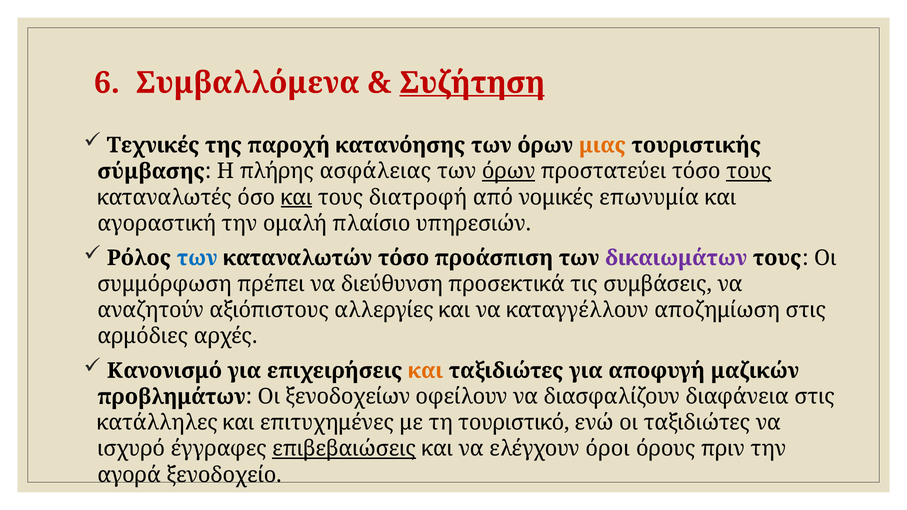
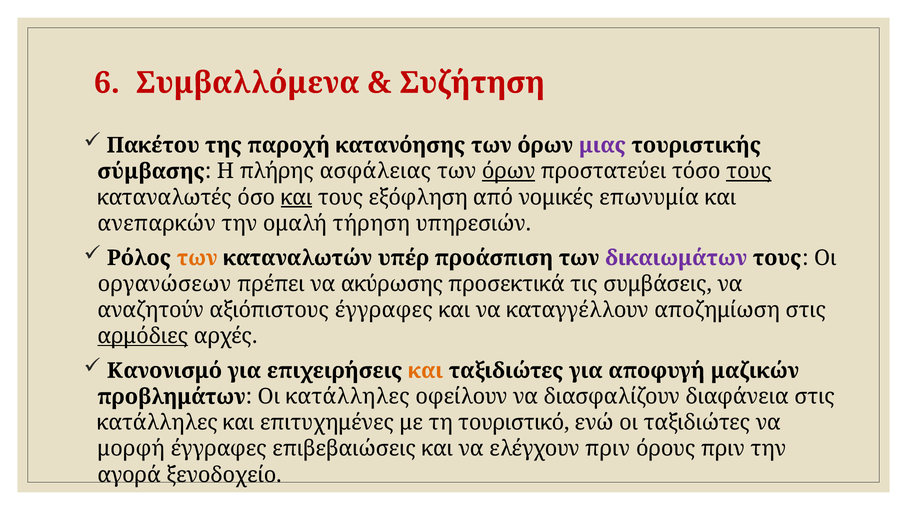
Συζήτηση underline: present -> none (472, 83)
Τεχνικές: Τεχνικές -> Πακέτου (153, 145)
μιας colour: orange -> purple (602, 145)
διατροφή: διατροφή -> εξόφληση (418, 197)
αγοραστική: αγοραστική -> ανεπαρκών (157, 223)
πλαίσιο: πλαίσιο -> τήρηση (371, 223)
των colour: blue -> orange (197, 258)
καταναλωτών τόσο: τόσο -> υπέρ (403, 258)
συμμόρφωση: συμμόρφωση -> οργανώσεων (164, 284)
διεύθυνση: διεύθυνση -> ακύρωσης (392, 284)
αξιόπιστους αλλεργίες: αλλεργίες -> έγγραφες (384, 310)
αρμόδιες underline: none -> present (143, 336)
Οι ξενοδοχείων: ξενοδοχείων -> κατάλληλες (348, 397)
ισχυρό: ισχυρό -> μορφή (131, 449)
επιβεβαιώσεις underline: present -> none (344, 449)
ελέγχουν όροι: όροι -> πριν (608, 449)
